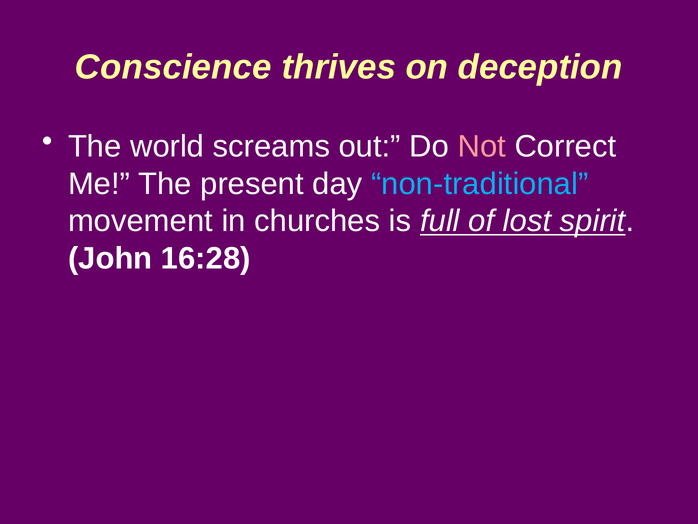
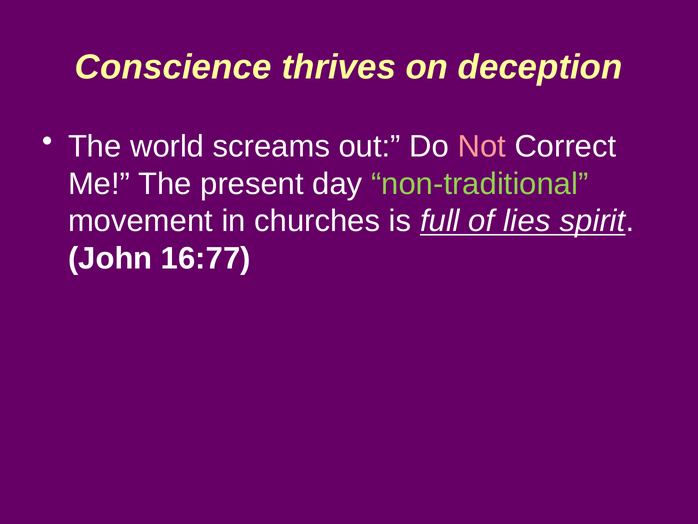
non-traditional colour: light blue -> light green (480, 184)
lost: lost -> lies (527, 221)
16:28: 16:28 -> 16:77 (206, 258)
